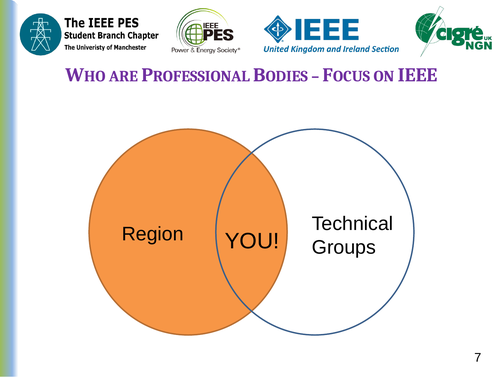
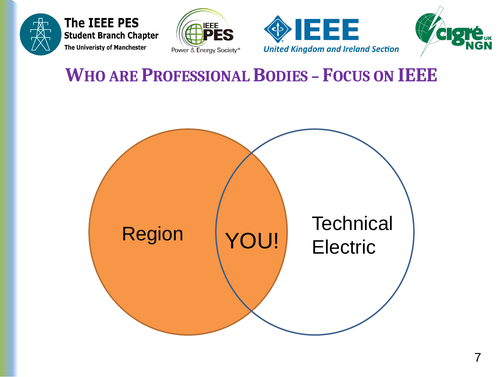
Groups: Groups -> Electric (344, 247)
